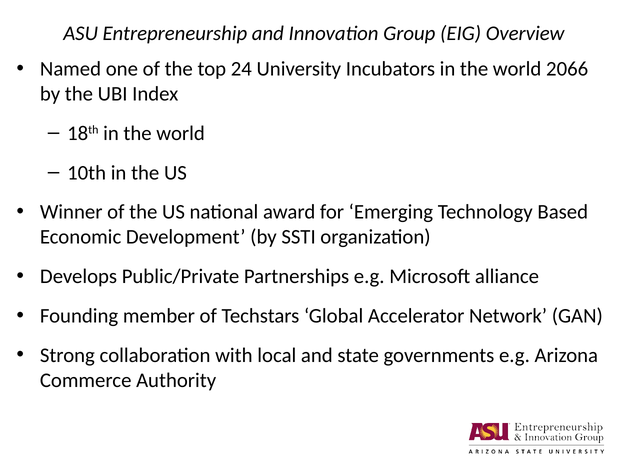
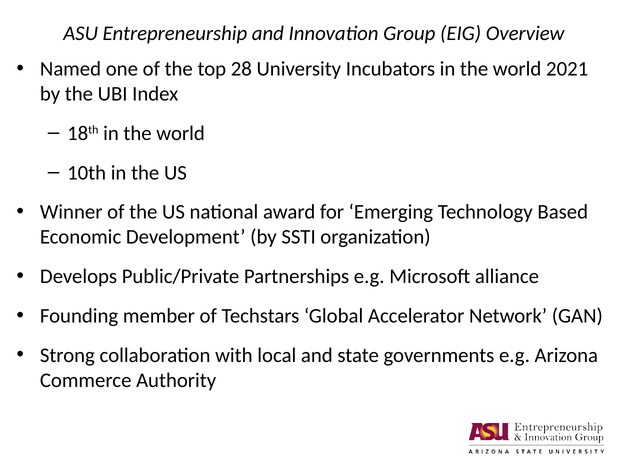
24: 24 -> 28 (241, 69)
2066: 2066 -> 2021 (567, 69)
